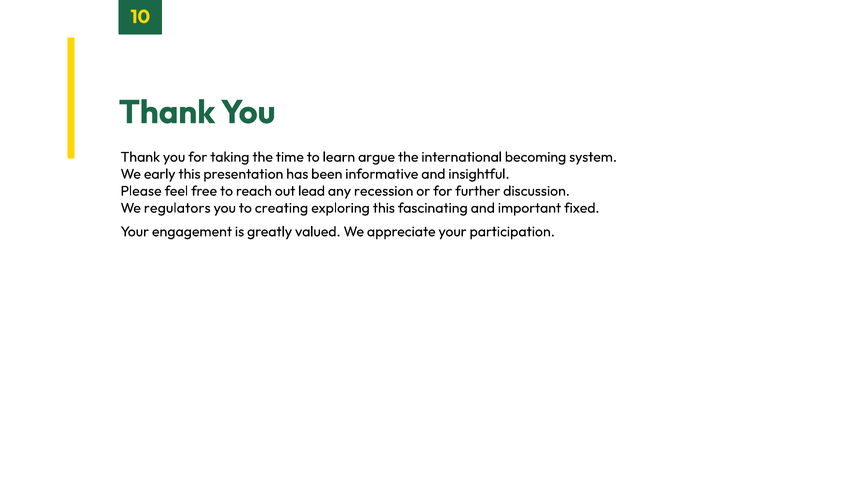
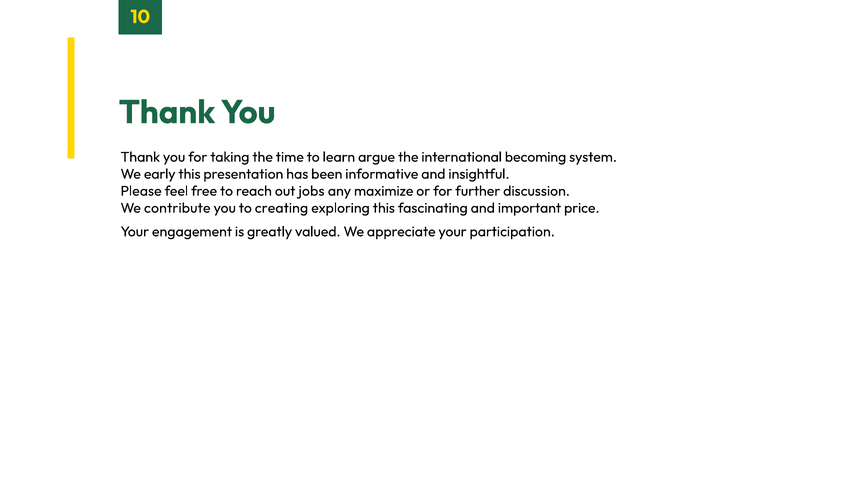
lead: lead -> jobs (312, 191)
recession: recession -> maximize (384, 191)
regulators: regulators -> contribute (177, 208)
fixed: fixed -> price (582, 208)
